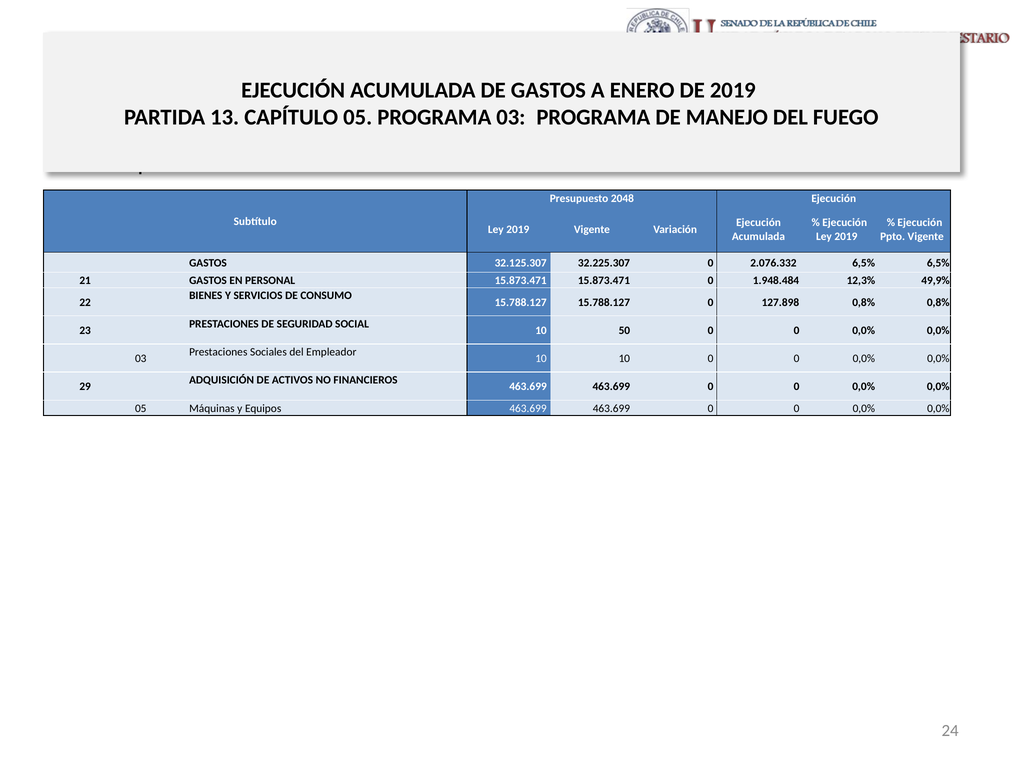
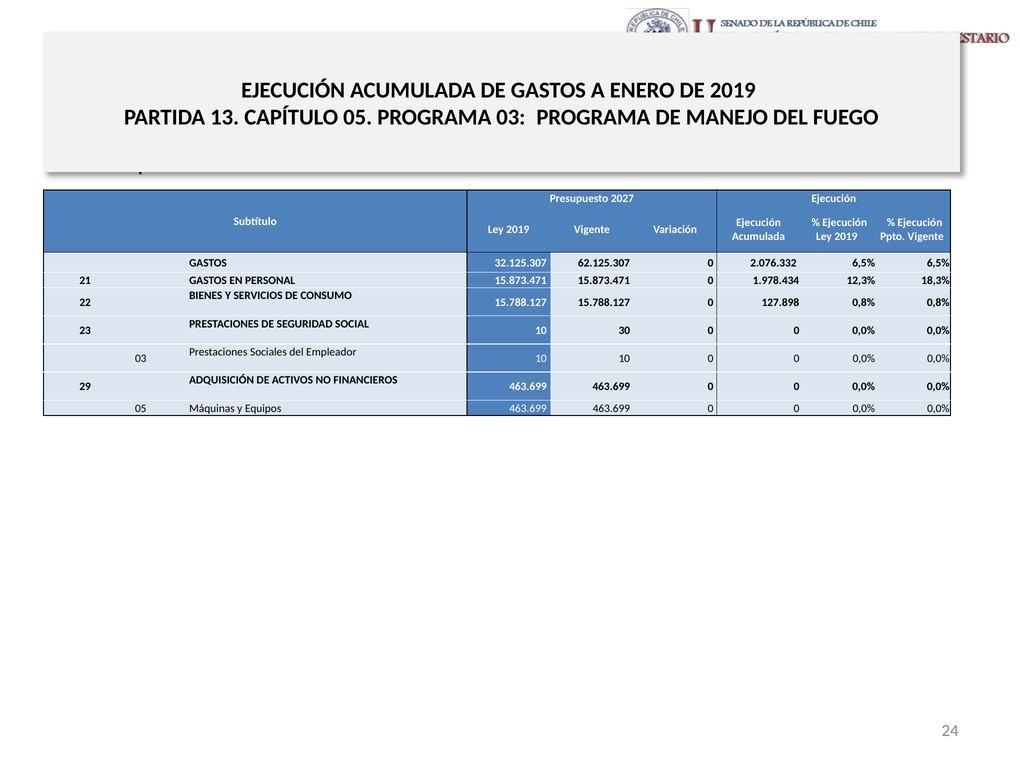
2048: 2048 -> 2027 (622, 198)
32.225.307: 32.225.307 -> 62.125.307 (604, 263)
1.948.484: 1.948.484 -> 1.978.434 (776, 281)
49,9%: 49,9% -> 18,3% (936, 281)
50: 50 -> 30 (624, 331)
